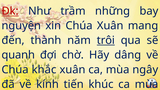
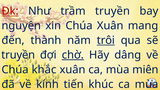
trầm những: những -> truyền (112, 11)
quanh: quanh -> truyền (18, 55)
chờ underline: none -> present (73, 55)
ngây: ngây -> miên (145, 70)
